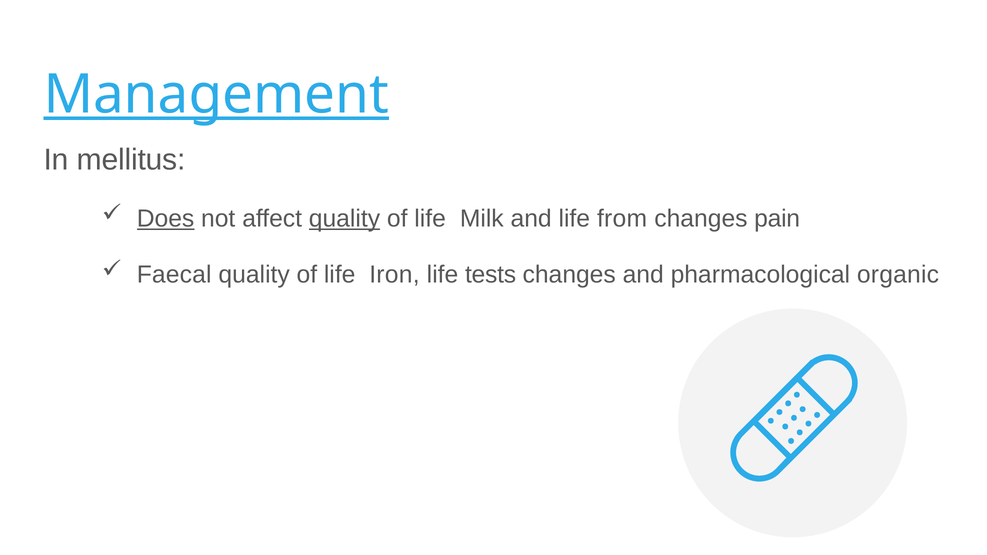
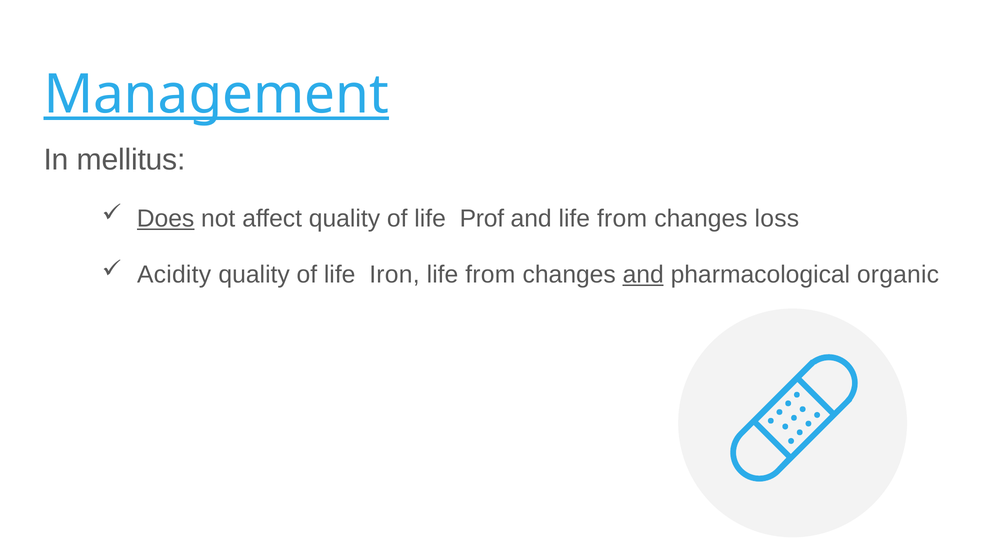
quality underline: present -> none (344, 219)
Milk: Milk -> Prof (482, 219)
pain: pain -> loss (777, 219)
Faecal: Faecal -> Acidity (174, 275)
tests: tests -> from (490, 275)
and underline: none -> present (643, 275)
